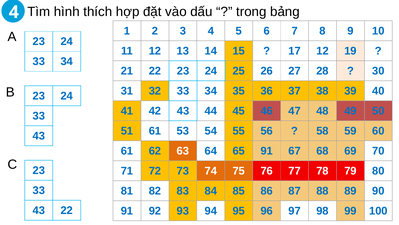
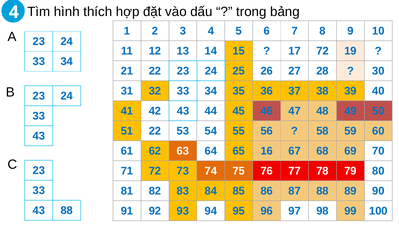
17 12: 12 -> 72 (323, 51)
51 61: 61 -> 22 (155, 131)
65 91: 91 -> 16 (267, 151)
43 22: 22 -> 88 (67, 210)
